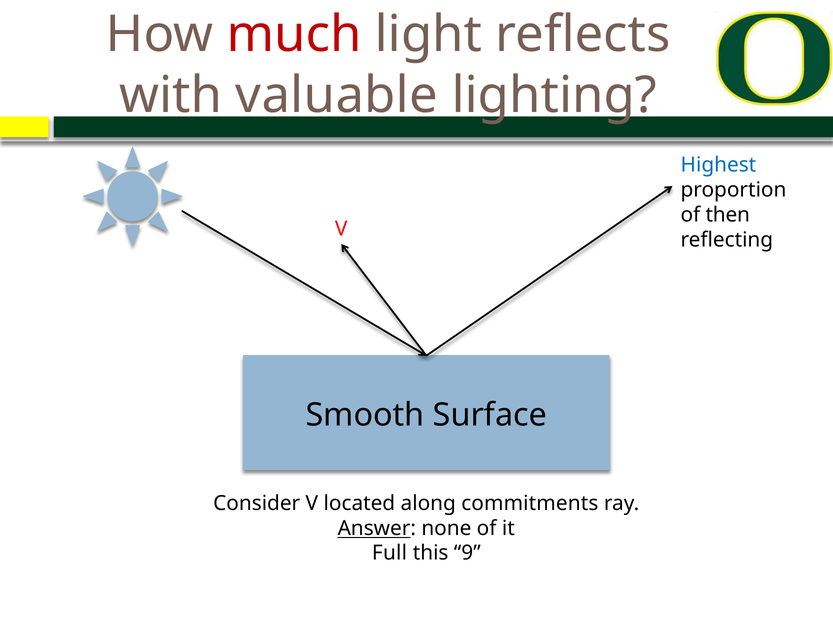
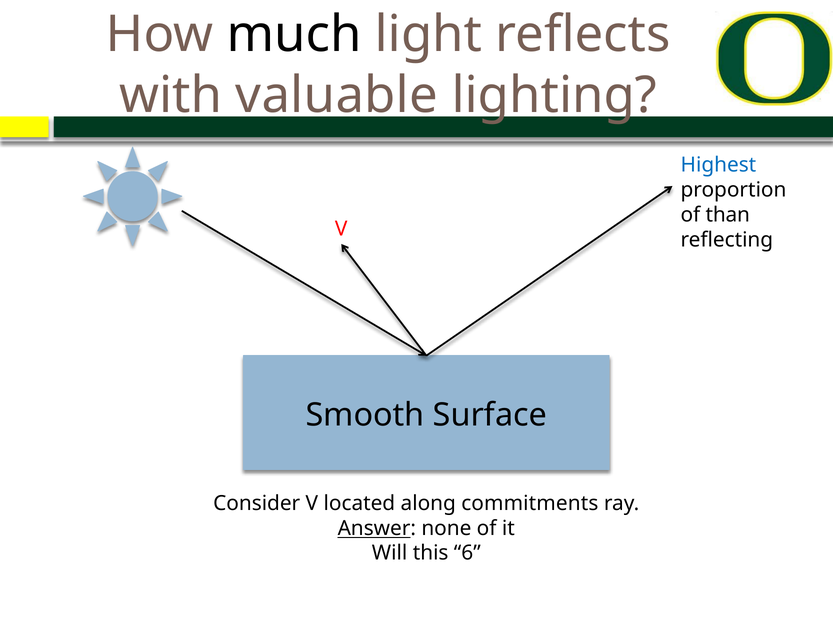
much colour: red -> black (294, 34)
then: then -> than (728, 215)
Full: Full -> Will (390, 554)
9: 9 -> 6 (467, 554)
